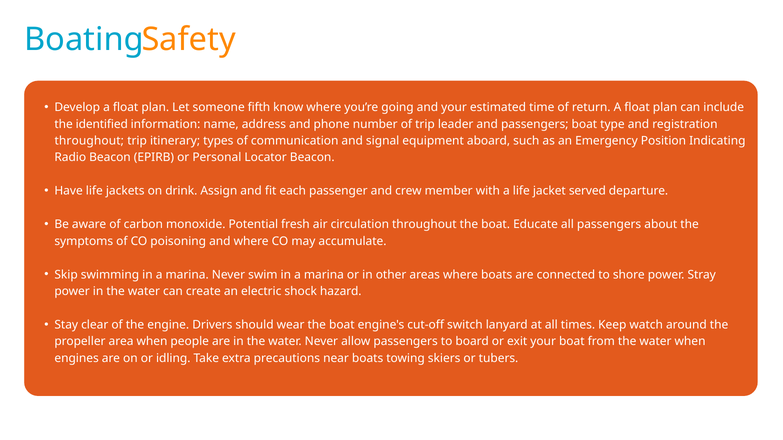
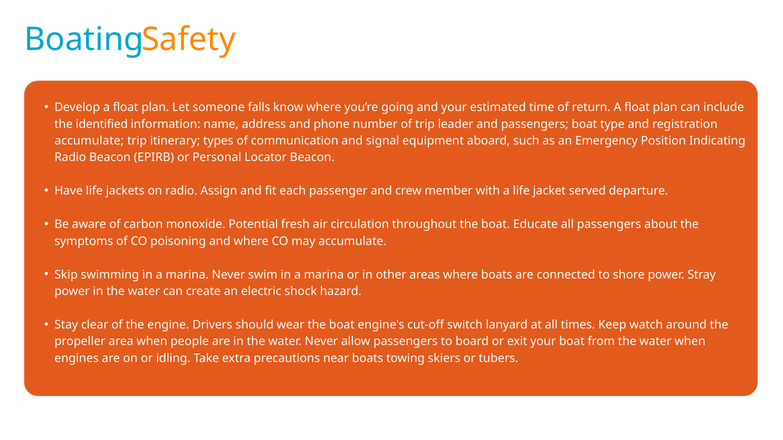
fifth: fifth -> falls (259, 107)
throughout: throughout -> accumulate (89, 141)
on drink: drink -> radio (181, 191)
